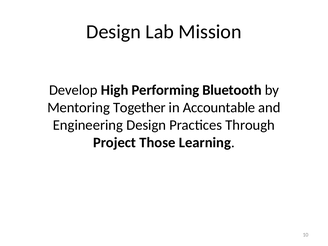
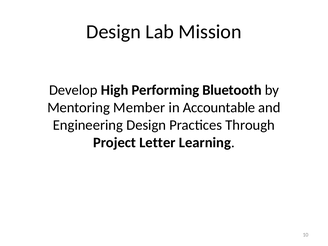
Together: Together -> Member (139, 108)
Those: Those -> Letter (157, 143)
